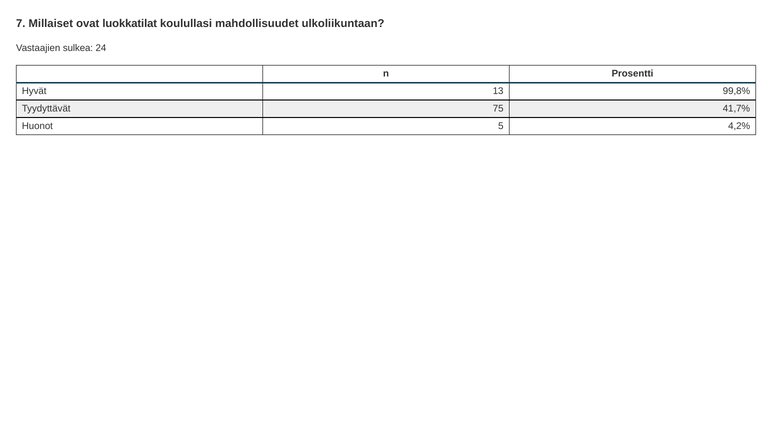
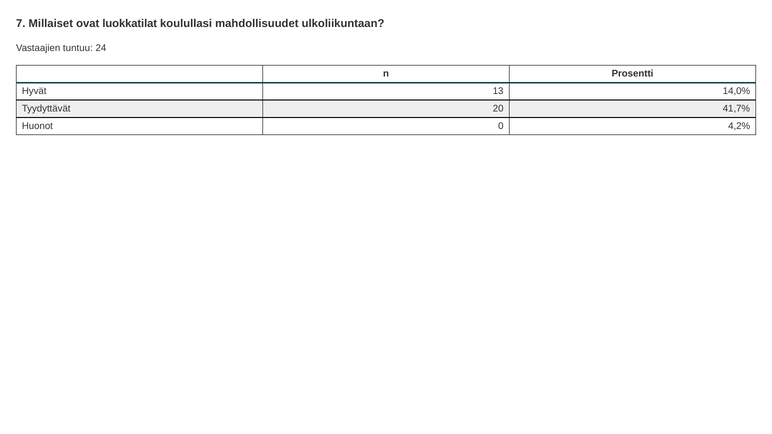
sulkea: sulkea -> tuntuu (78, 48)
99,8%: 99,8% -> 14,0% (736, 91)
75: 75 -> 20 (498, 109)
5: 5 -> 0 (501, 126)
